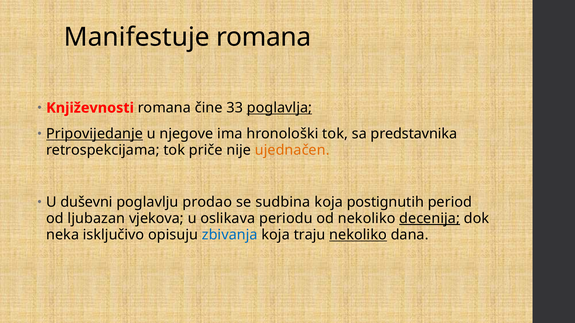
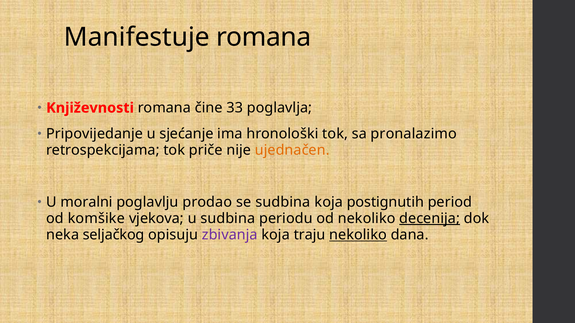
poglavlja underline: present -> none (279, 108)
Pripovijedanje underline: present -> none (95, 134)
njegove: njegove -> sjećanje (186, 134)
predstavnika: predstavnika -> pronalazimo (414, 134)
duševni: duševni -> moralni (87, 202)
ljubazan: ljubazan -> komšike (96, 219)
u oslikava: oslikava -> sudbina (228, 219)
isključivo: isključivo -> seljačkog (114, 235)
zbivanja colour: blue -> purple (230, 235)
